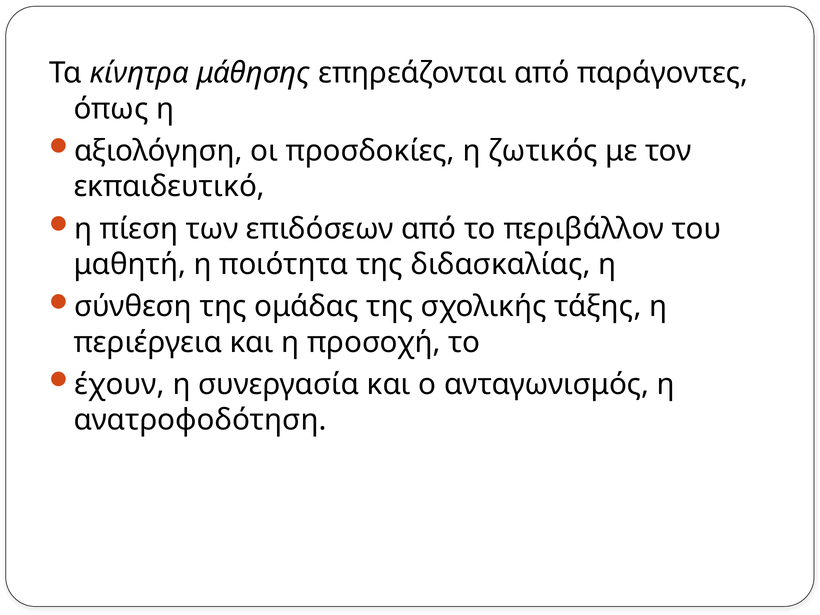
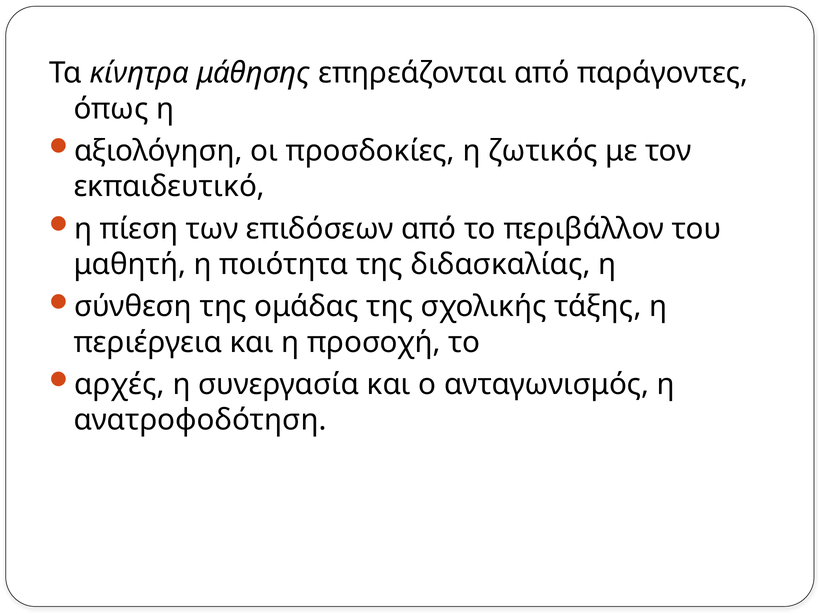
έχουν: έχουν -> αρχές (119, 384)
